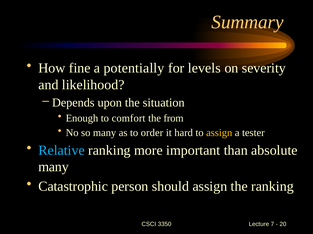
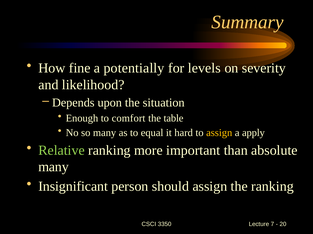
from: from -> table (174, 118)
order: order -> equal (152, 133)
tester: tester -> apply (253, 133)
Relative colour: light blue -> light green (62, 151)
Catastrophic: Catastrophic -> Insignificant (73, 187)
